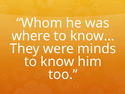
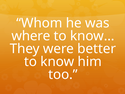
minds: minds -> better (97, 49)
